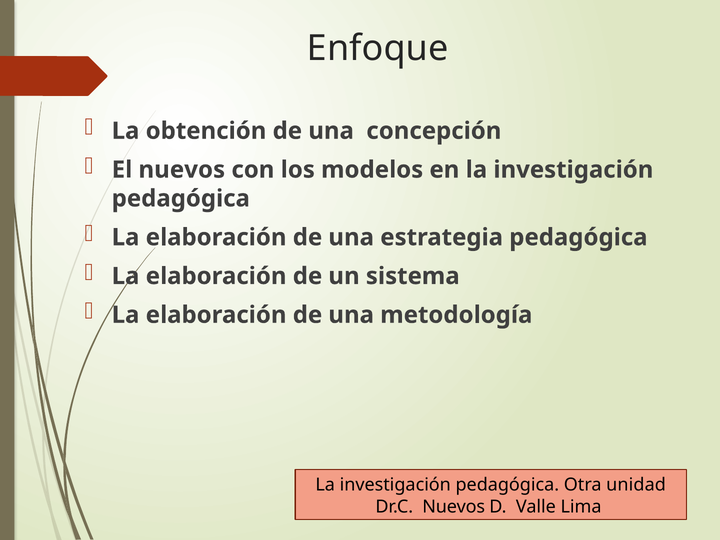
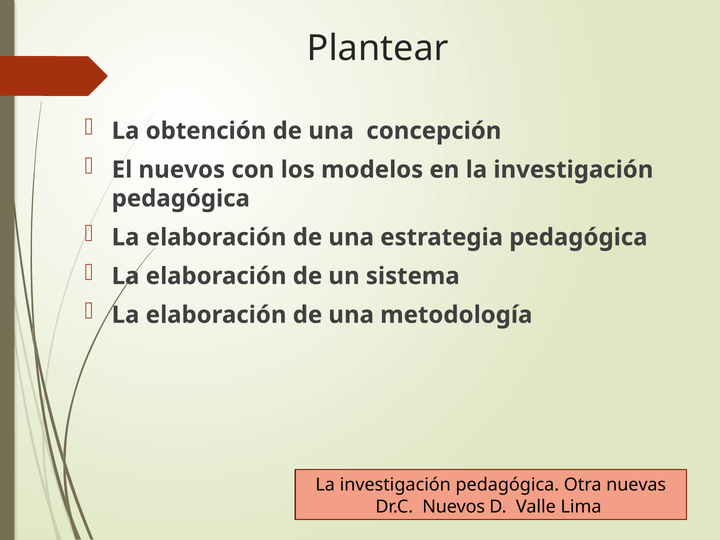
Enfoque: Enfoque -> Plantear (378, 48)
unidad: unidad -> nuevas (636, 485)
